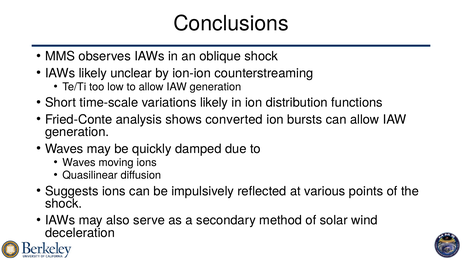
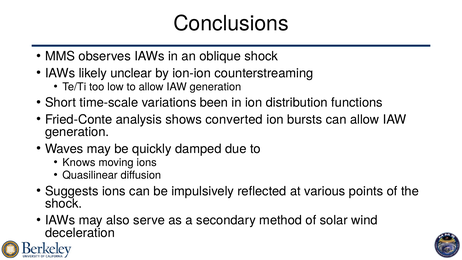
variations likely: likely -> been (214, 103)
Waves: Waves -> Knows (79, 163)
